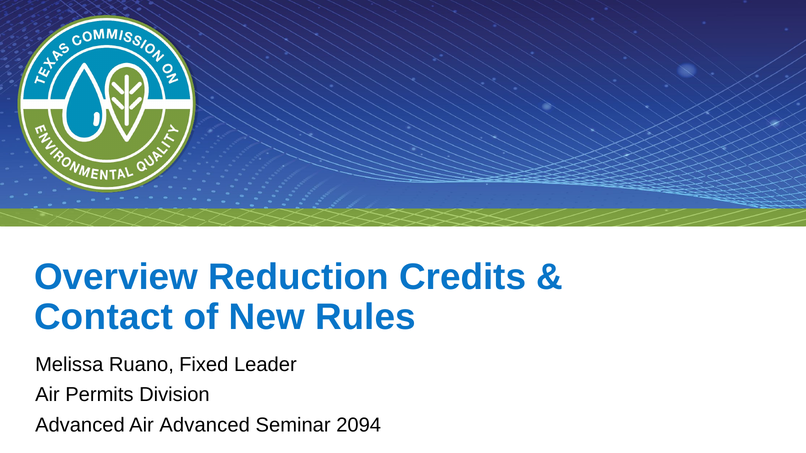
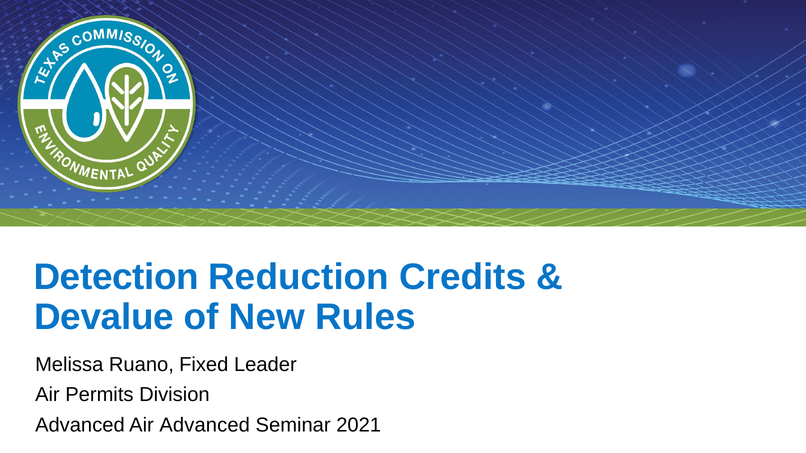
Overview: Overview -> Detection (116, 278)
Contact: Contact -> Devalue (104, 317)
2094: 2094 -> 2021 (359, 425)
